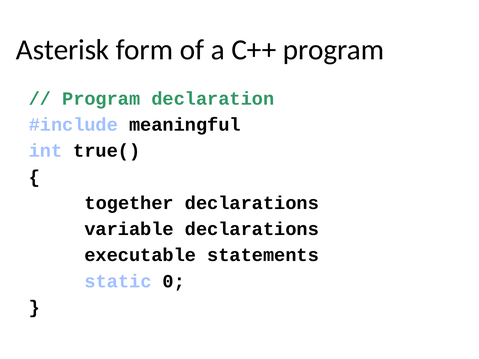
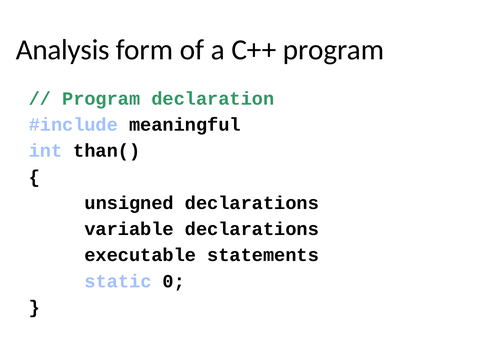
Asterisk: Asterisk -> Analysis (63, 50)
true(: true( -> than( (107, 151)
together: together -> unsigned (129, 203)
